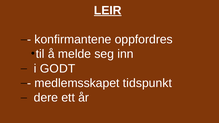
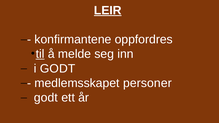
til underline: none -> present (40, 54)
tidspunkt: tidspunkt -> personer (147, 83)
dere: dere -> godt (46, 98)
